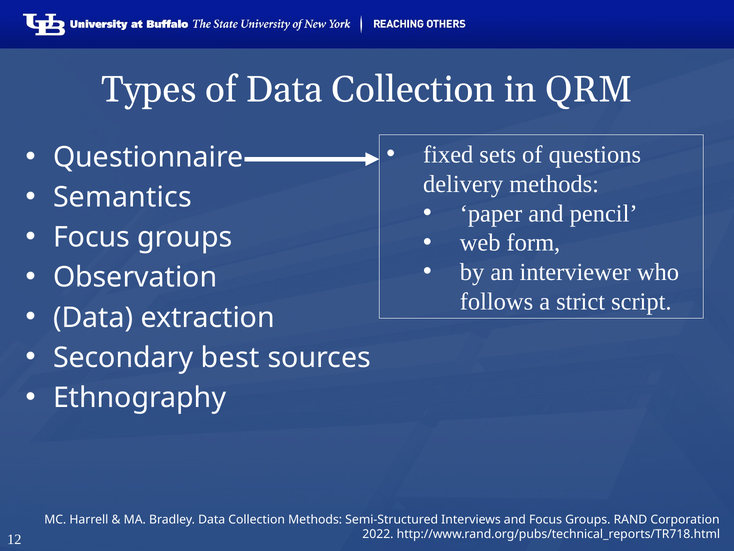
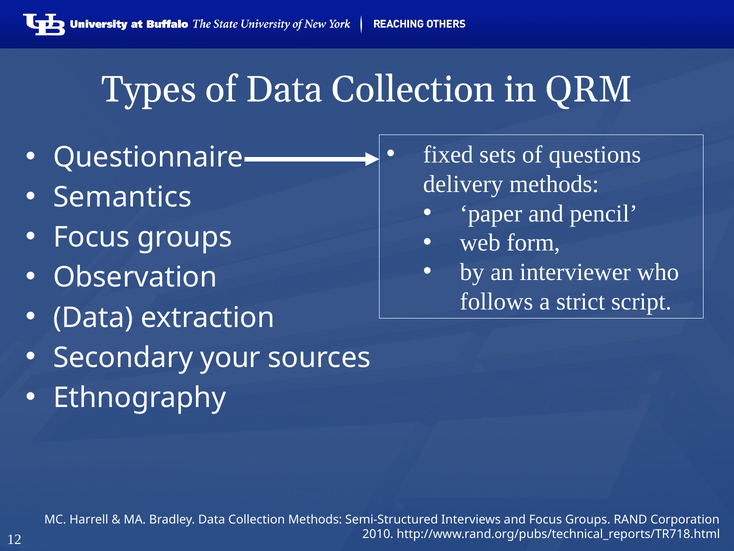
best: best -> your (231, 357)
2022: 2022 -> 2010 (378, 534)
